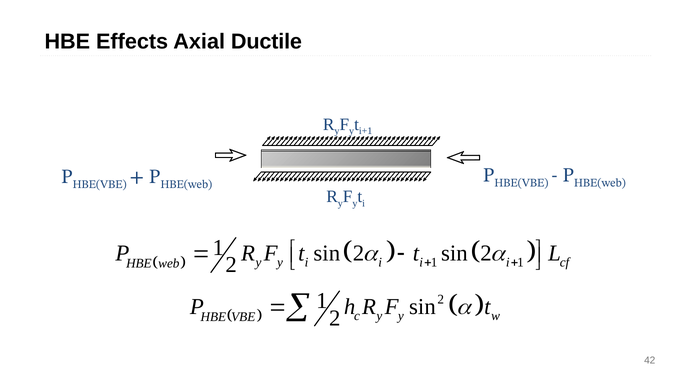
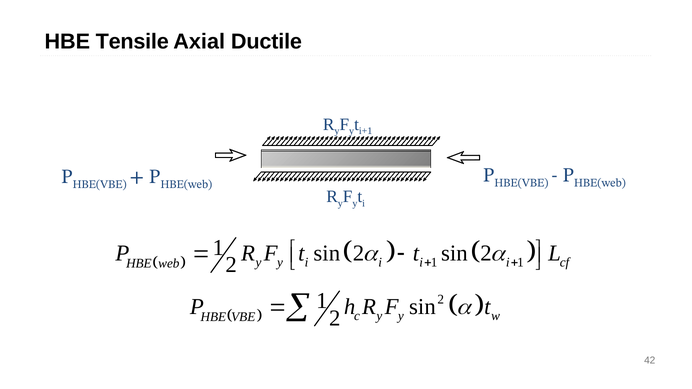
Effects: Effects -> Tensile (132, 42)
